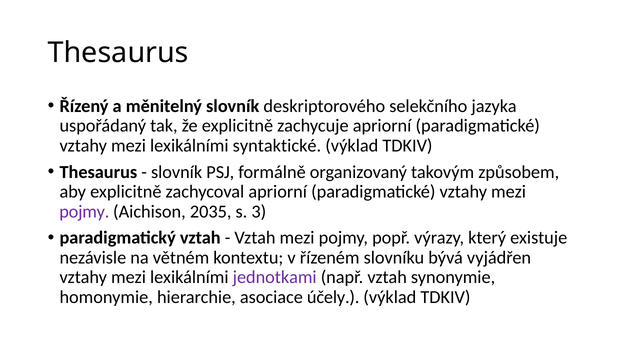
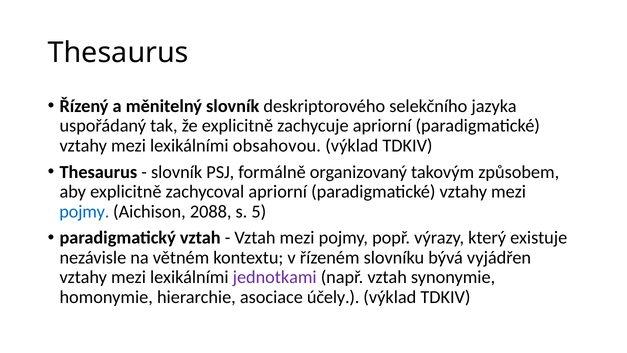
syntaktické: syntaktické -> obsahovou (277, 146)
pojmy colour: purple -> blue (84, 211)
2035: 2035 -> 2088 (211, 211)
3: 3 -> 5 (259, 211)
